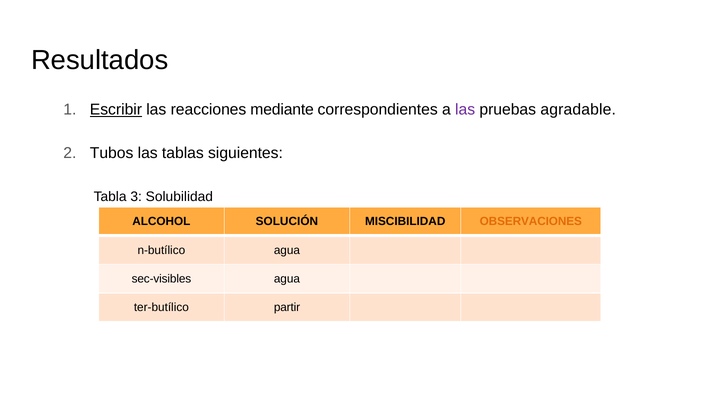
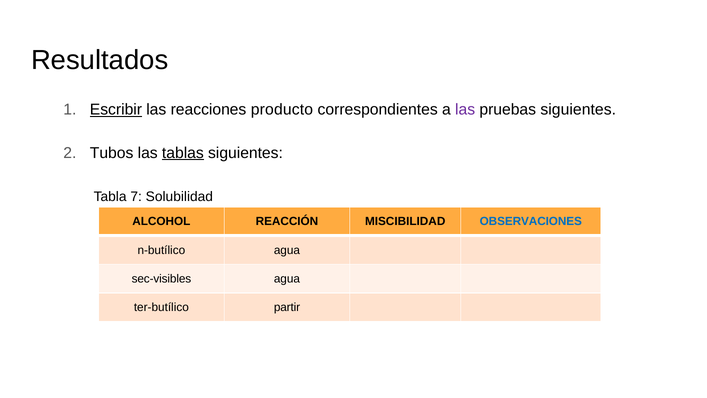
mediante: mediante -> producto (282, 109)
pruebas agradable: agradable -> siguientes (578, 109)
tablas underline: none -> present (183, 153)
3: 3 -> 7 (136, 197)
SOLUCIÓN: SOLUCIÓN -> REACCIÓN (287, 221)
OBSERVACIONES colour: orange -> blue (531, 221)
